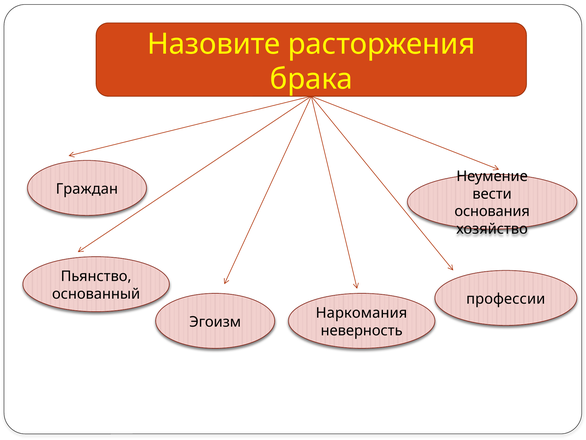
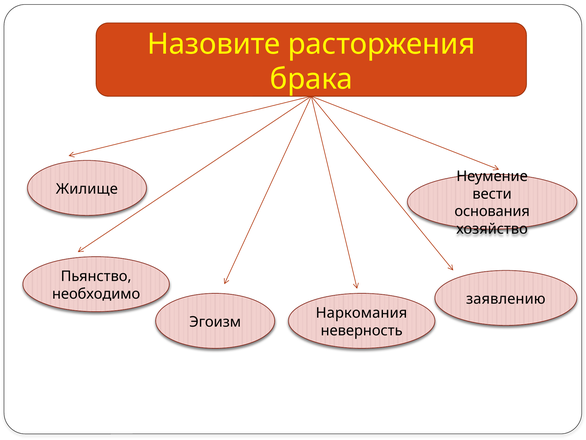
Граждан: Граждан -> Жилище (87, 189)
основанный: основанный -> необходимо (96, 294)
профессии: профессии -> заявлению (506, 299)
